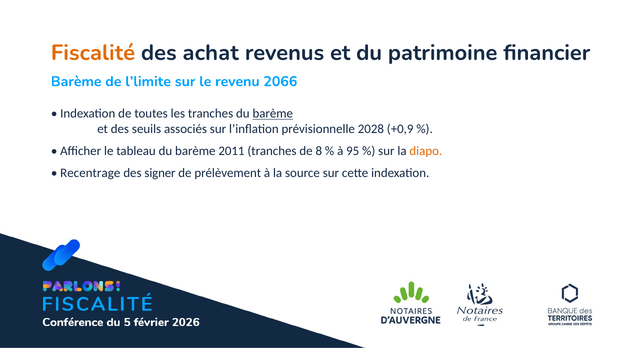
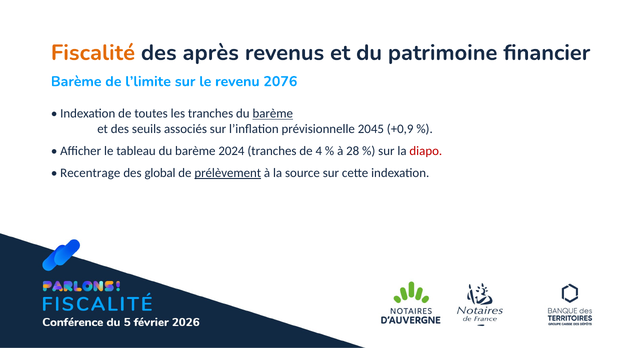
achat: achat -> après (211, 53)
2066: 2066 -> 2076 (280, 81)
2028: 2028 -> 2045 (371, 129)
2011: 2011 -> 2024 (231, 151)
8: 8 -> 4 (319, 151)
95: 95 -> 28 (353, 151)
diapo colour: orange -> red (426, 151)
signer: signer -> global (160, 173)
prélèvement underline: none -> present (228, 173)
